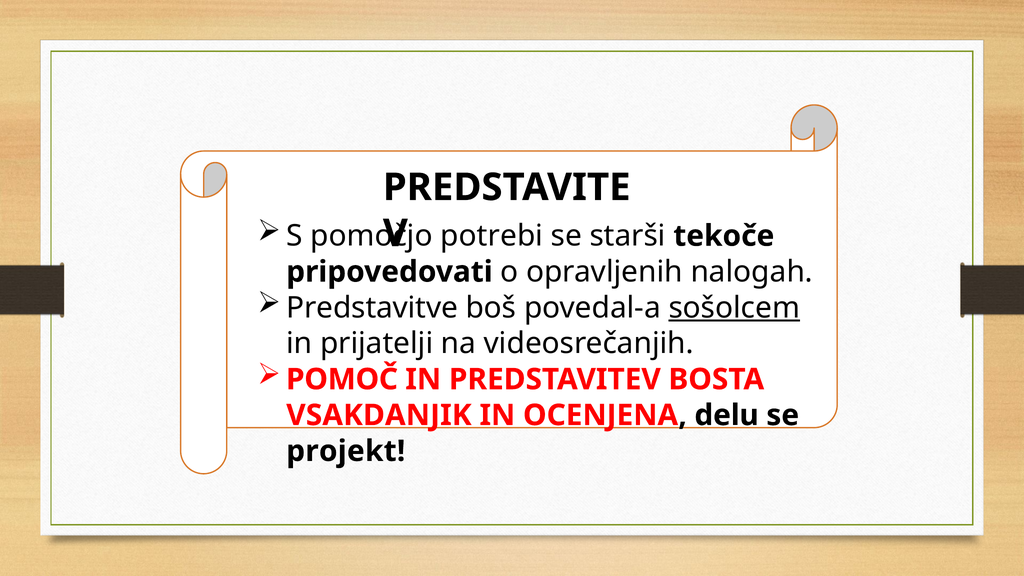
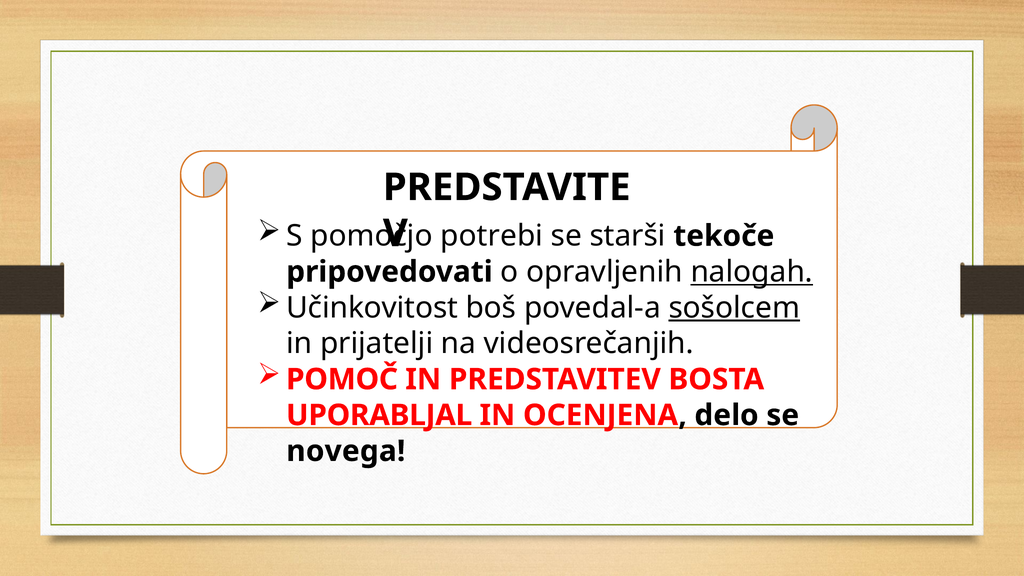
nalogah underline: none -> present (752, 272)
Predstavitve: Predstavitve -> Učinkovitost (372, 308)
VSAKDANJIK: VSAKDANJIK -> UPORABLJAL (379, 415)
delu: delu -> delo (727, 415)
projekt: projekt -> novega (346, 451)
